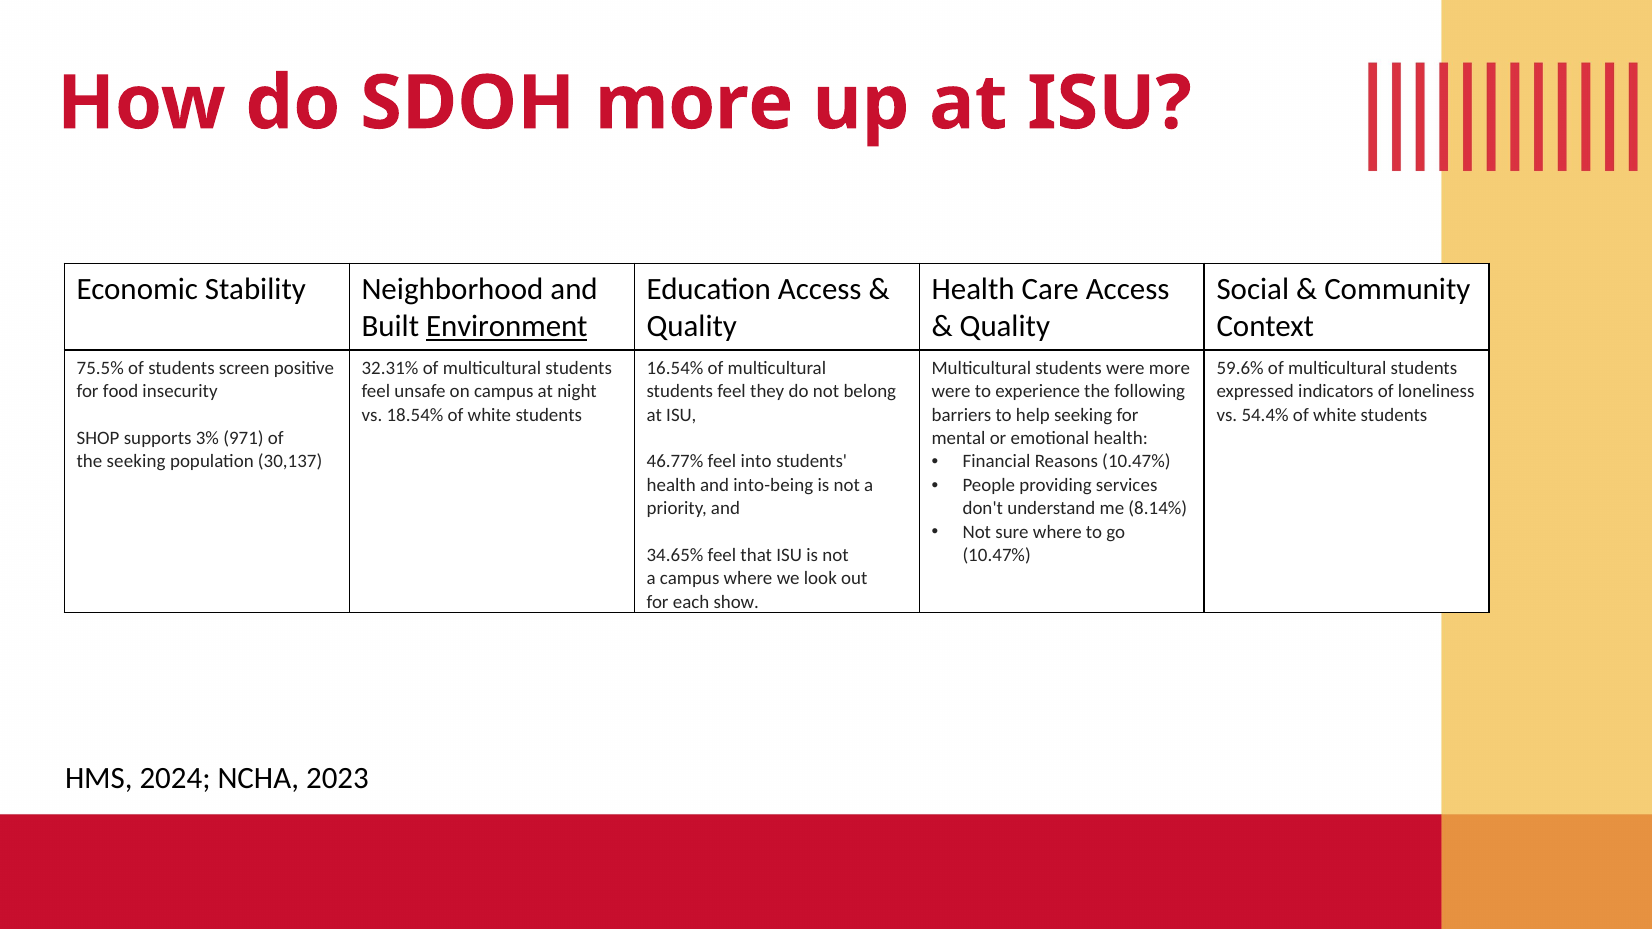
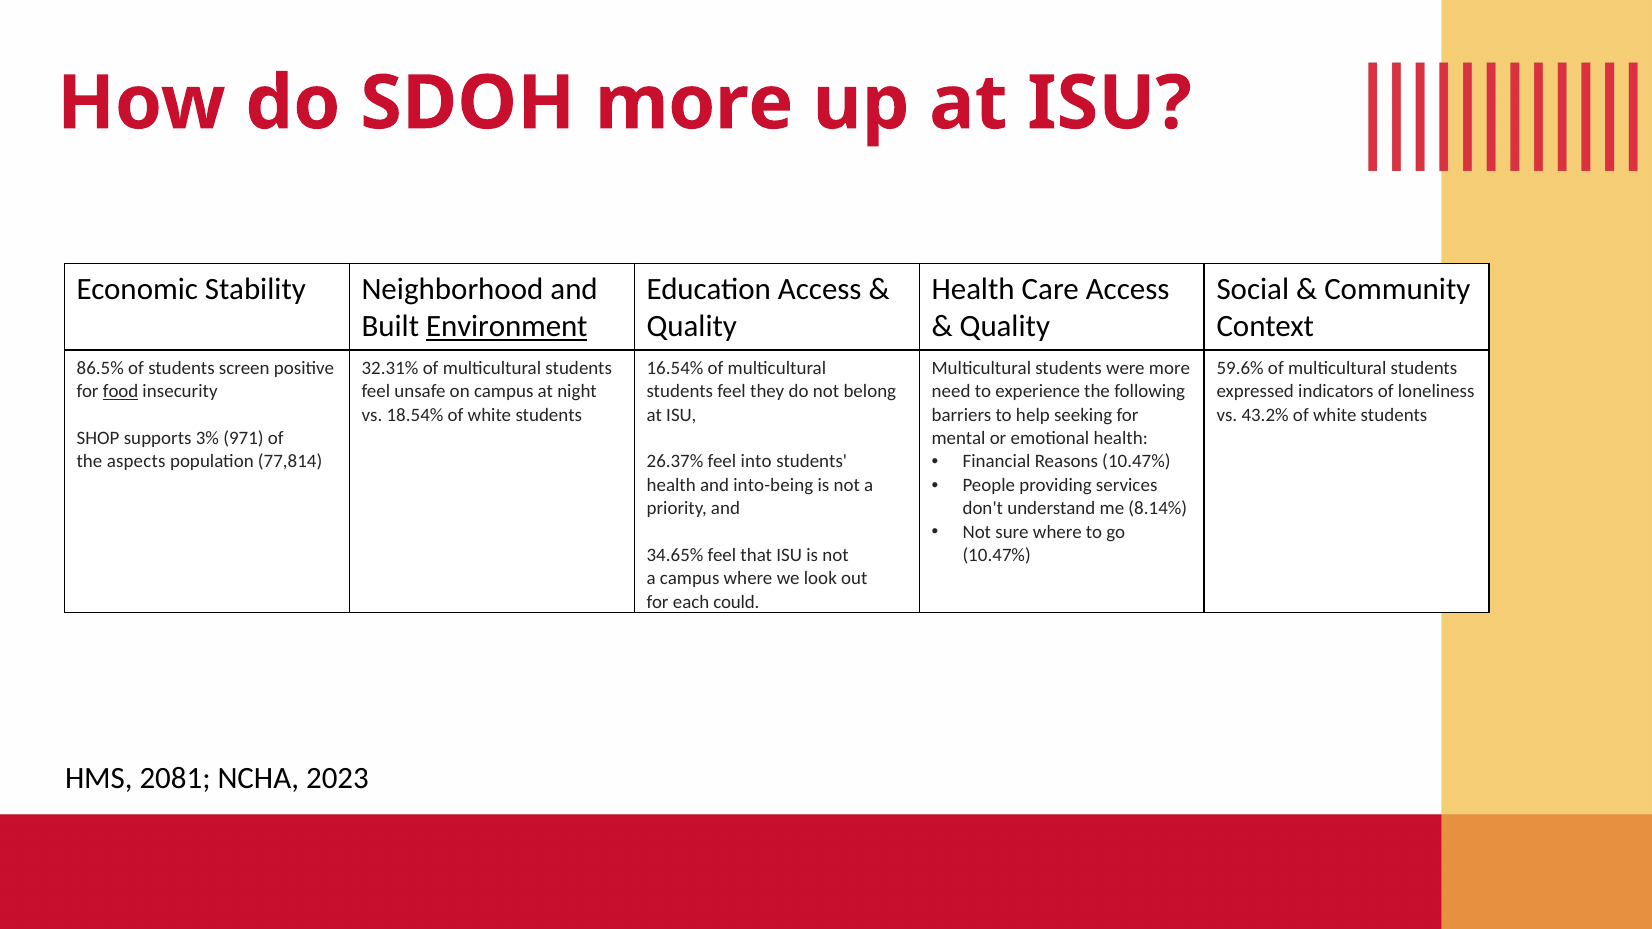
75.5%: 75.5% -> 86.5% (100, 368)
food underline: none -> present (121, 392)
were: were -> need (951, 392)
54.4%: 54.4% -> 43.2% (1265, 415)
the seeking: seeking -> aspects (136, 462)
30,137: 30,137 -> 77,814 (290, 462)
46.77%: 46.77% -> 26.37% (675, 462)
show: show -> could (736, 602)
2024: 2024 -> 2081 (175, 779)
